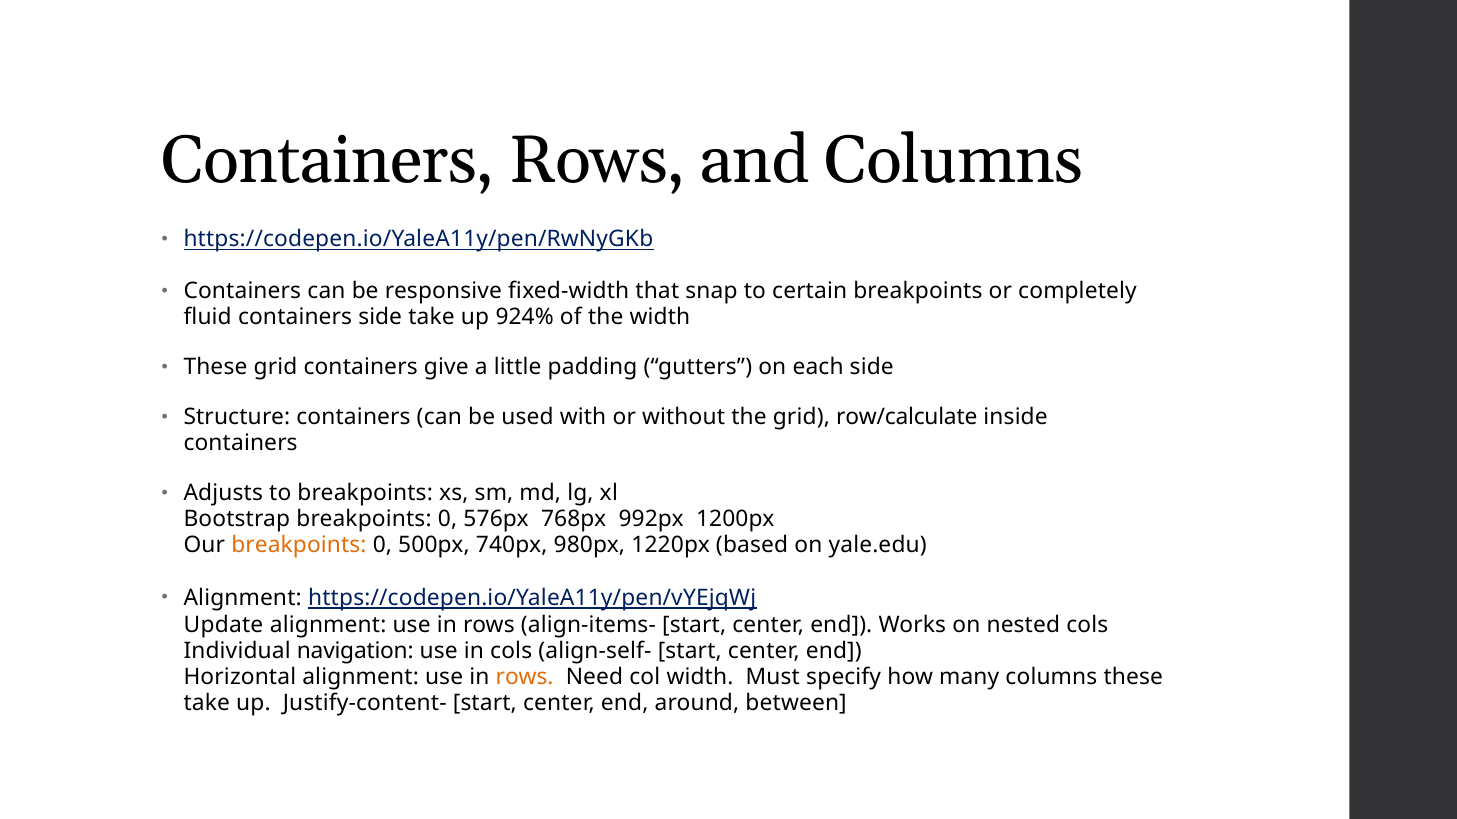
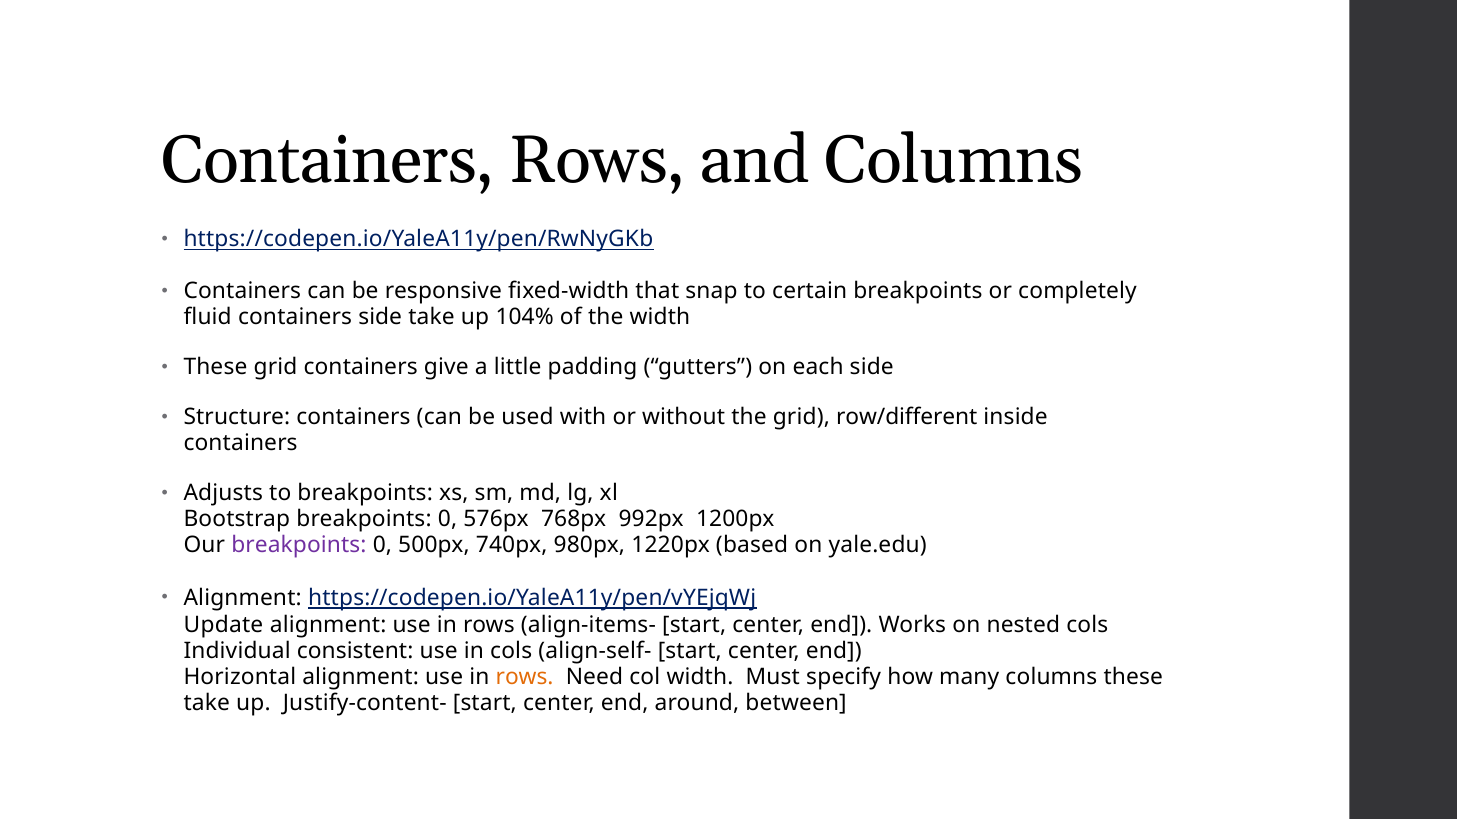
924%: 924% -> 104% (525, 317)
row/calculate: row/calculate -> row/different (907, 418)
breakpoints colour: orange -> purple (299, 546)
navigation: navigation -> consistent (355, 651)
